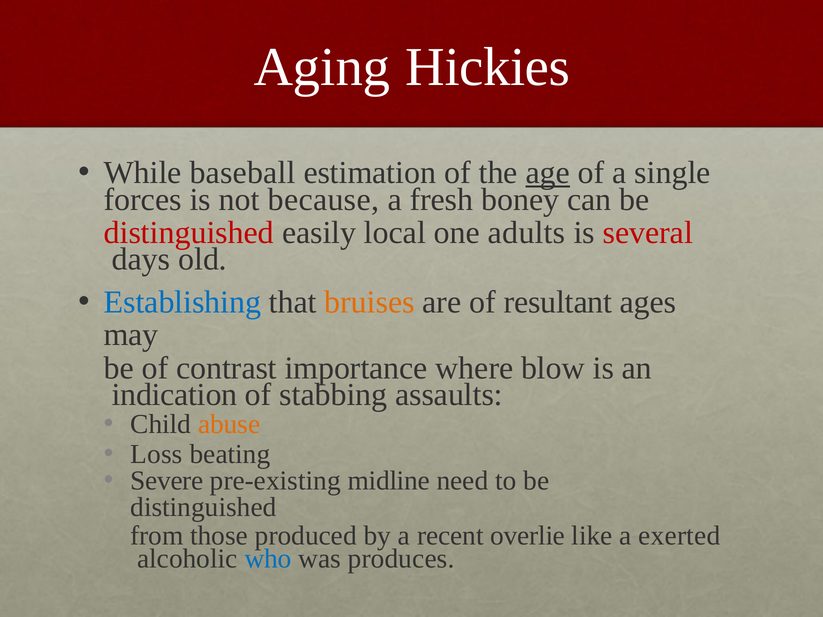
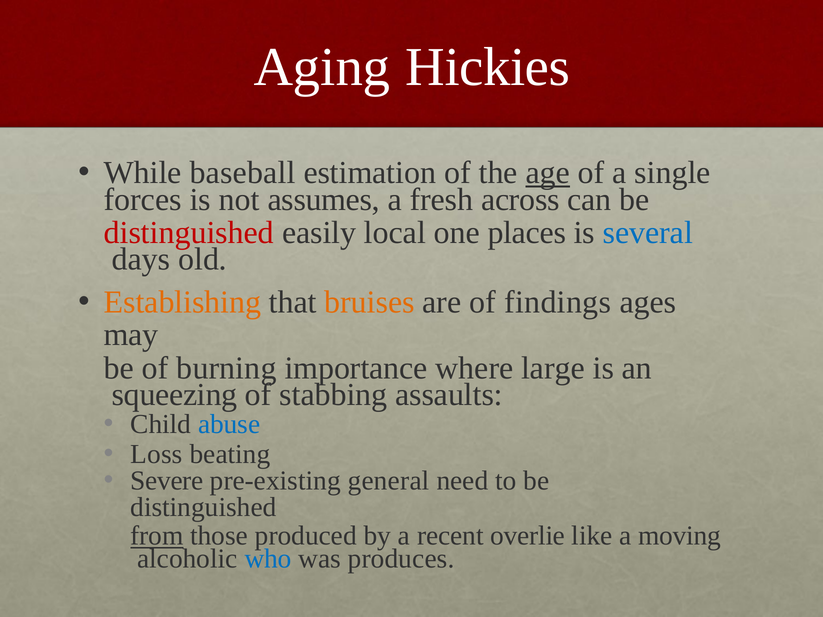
because: because -> assumes (324, 200)
boney: boney -> across (520, 200)
adults: adults -> places (527, 233)
several colour: red -> blue (648, 233)
Establishing colour: blue -> orange (182, 302)
resultant: resultant -> findings (558, 302)
contrast: contrast -> burning (226, 368)
blow: blow -> large (553, 368)
indication: indication -> squeezing (174, 395)
abuse colour: orange -> blue (229, 424)
midline: midline -> general (389, 481)
from underline: none -> present (157, 536)
exerted: exerted -> moving (680, 536)
